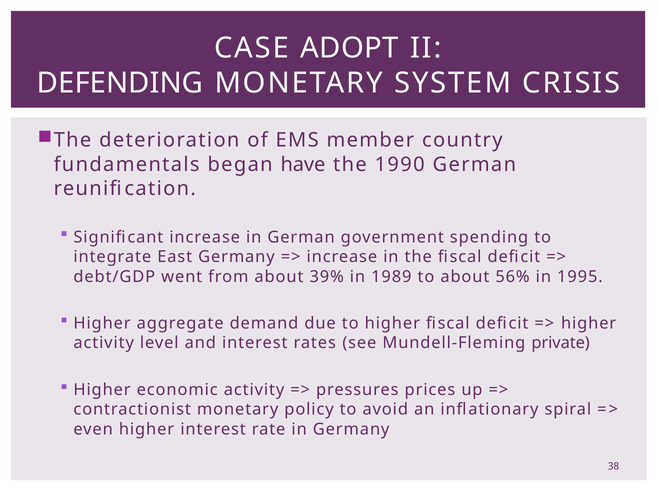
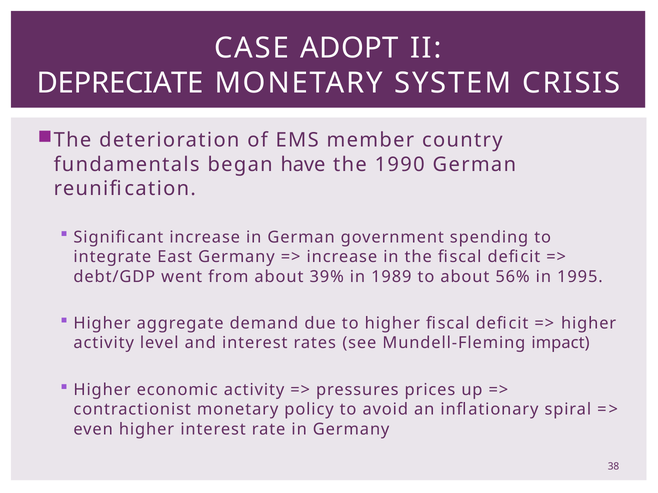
DEFENDING: DEFENDING -> DEPRECIATE (120, 83)
private: private -> impact (561, 343)
